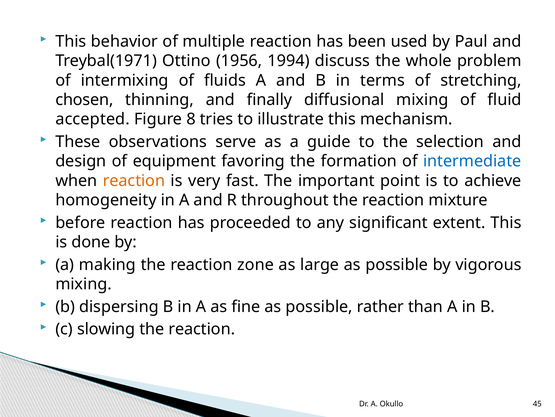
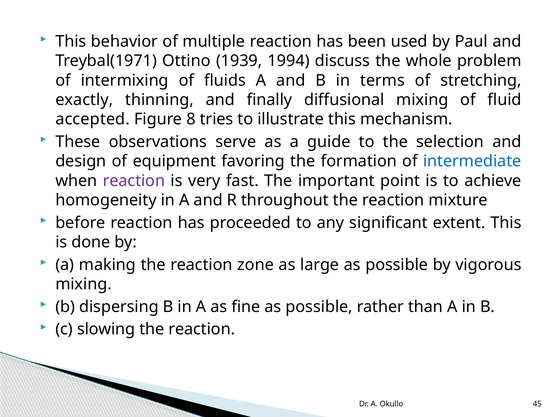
1956: 1956 -> 1939 (239, 61)
chosen: chosen -> exactly (84, 100)
reaction colour: orange -> purple (134, 180)
